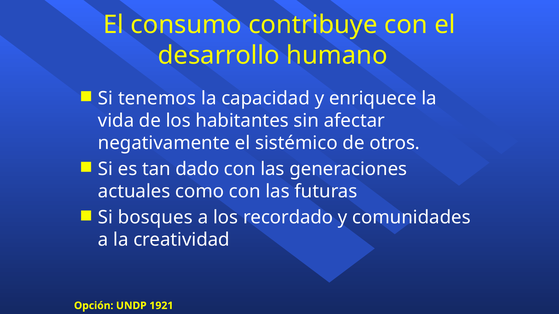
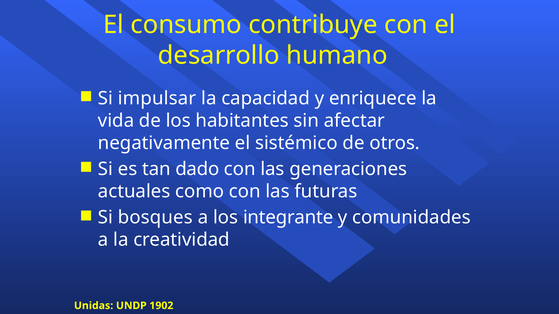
tenemos: tenemos -> impulsar (157, 98)
recordado: recordado -> integrante (288, 218)
Opción: Opción -> Unidas (94, 306)
1921: 1921 -> 1902 (161, 306)
